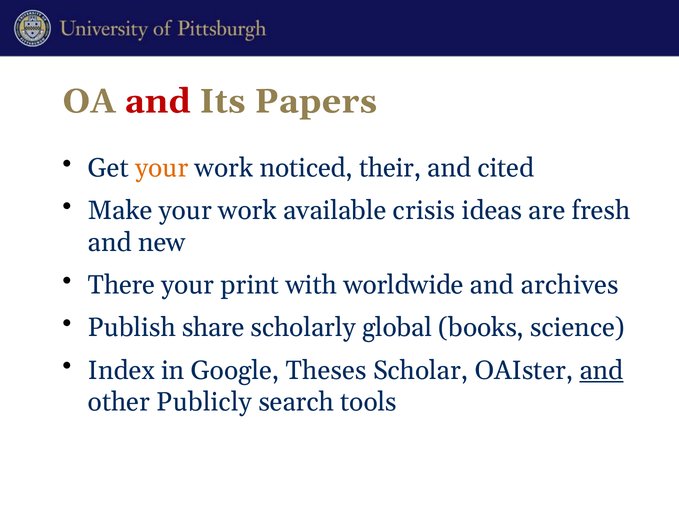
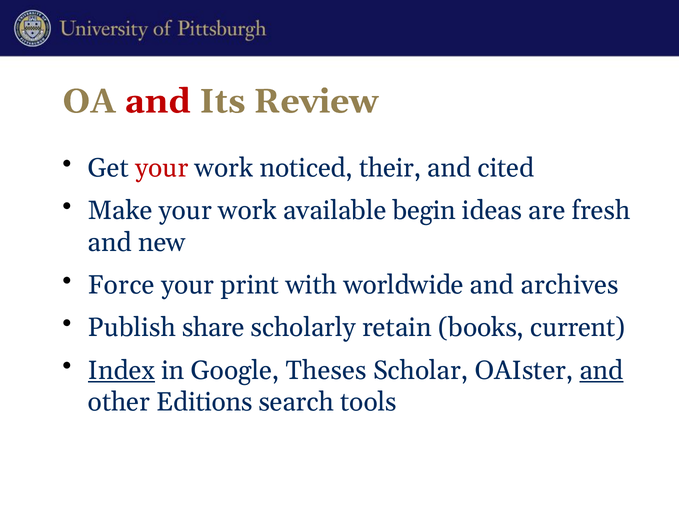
Papers: Papers -> Review (316, 101)
your colour: orange -> red (162, 168)
crisis: crisis -> begin (424, 211)
There: There -> Force (121, 285)
global: global -> retain (397, 328)
science: science -> current (578, 328)
Index underline: none -> present (121, 371)
Publicly: Publicly -> Editions (204, 402)
